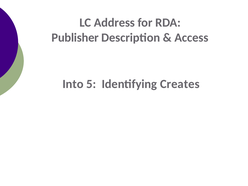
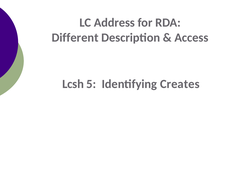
Publisher: Publisher -> Different (75, 38)
Into: Into -> Lcsh (73, 84)
